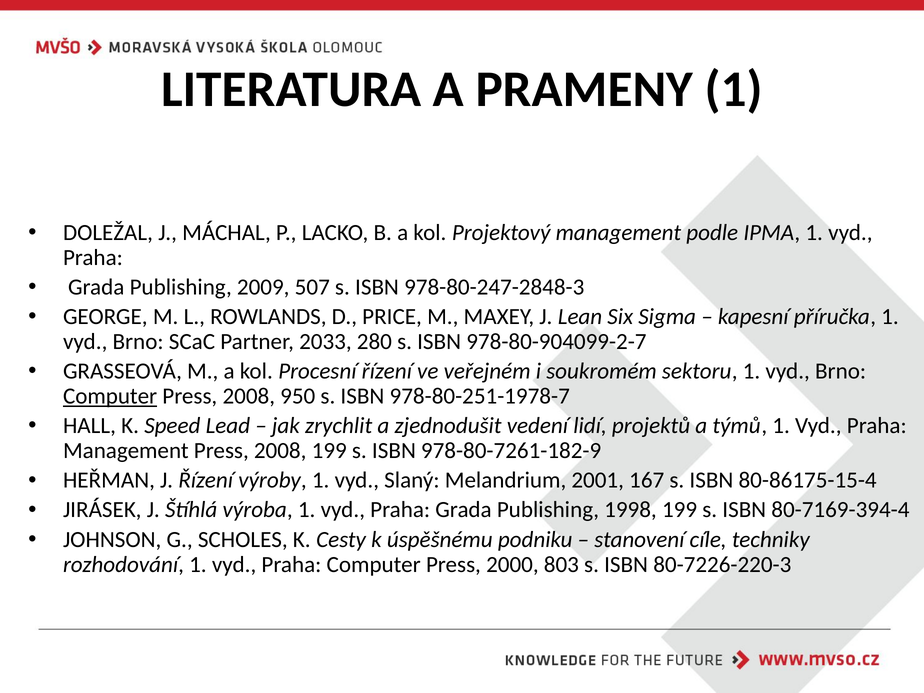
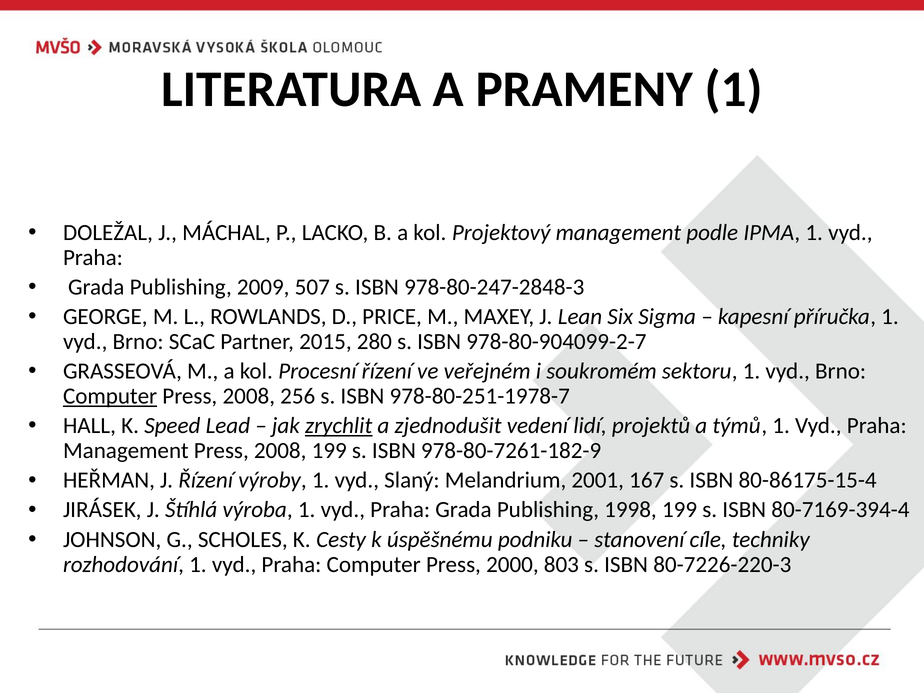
2033: 2033 -> 2015 (325, 342)
950: 950 -> 256 (298, 396)
zrychlit underline: none -> present (339, 426)
